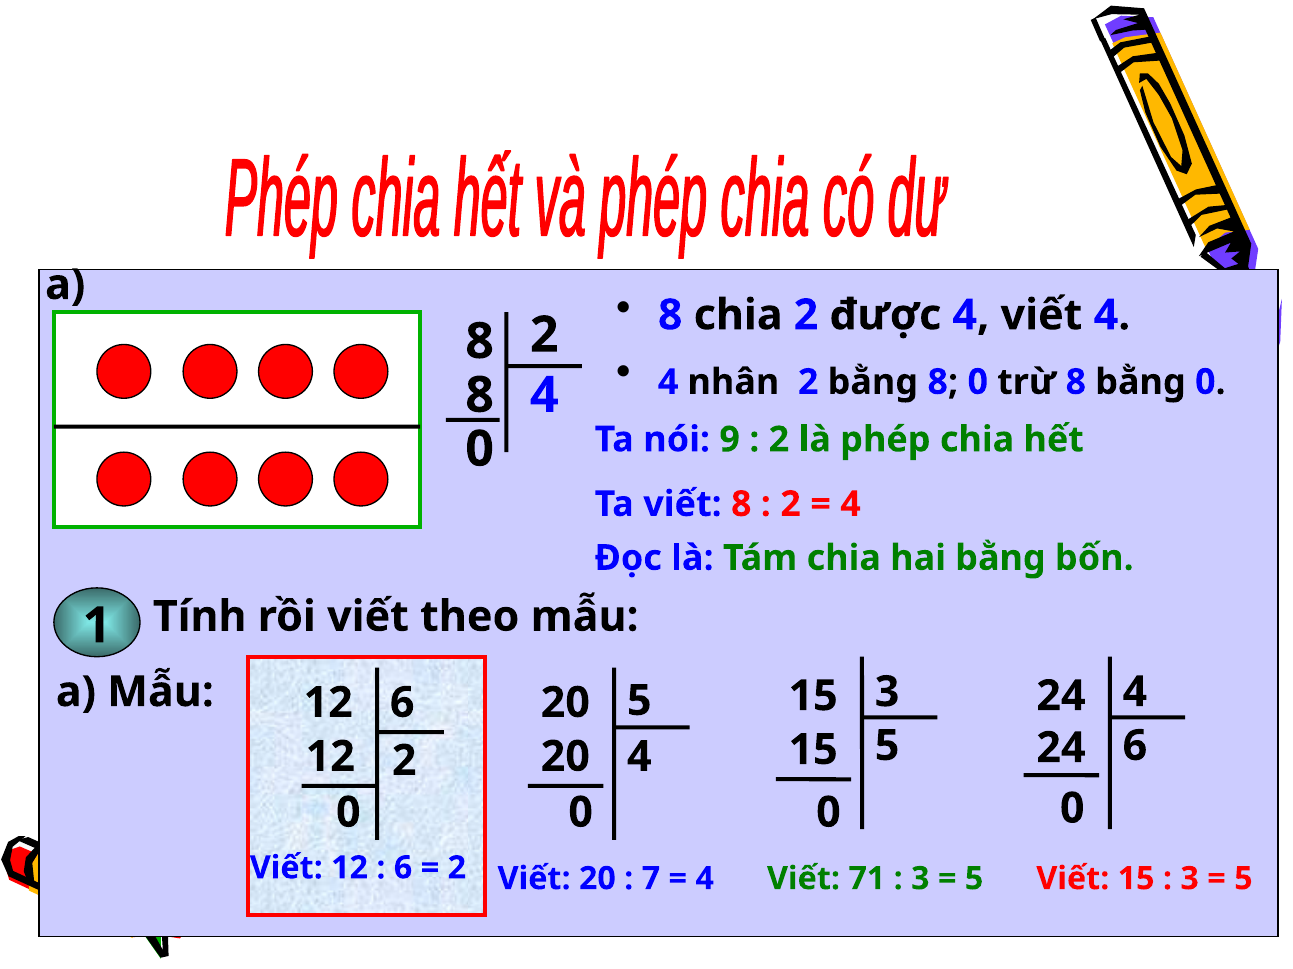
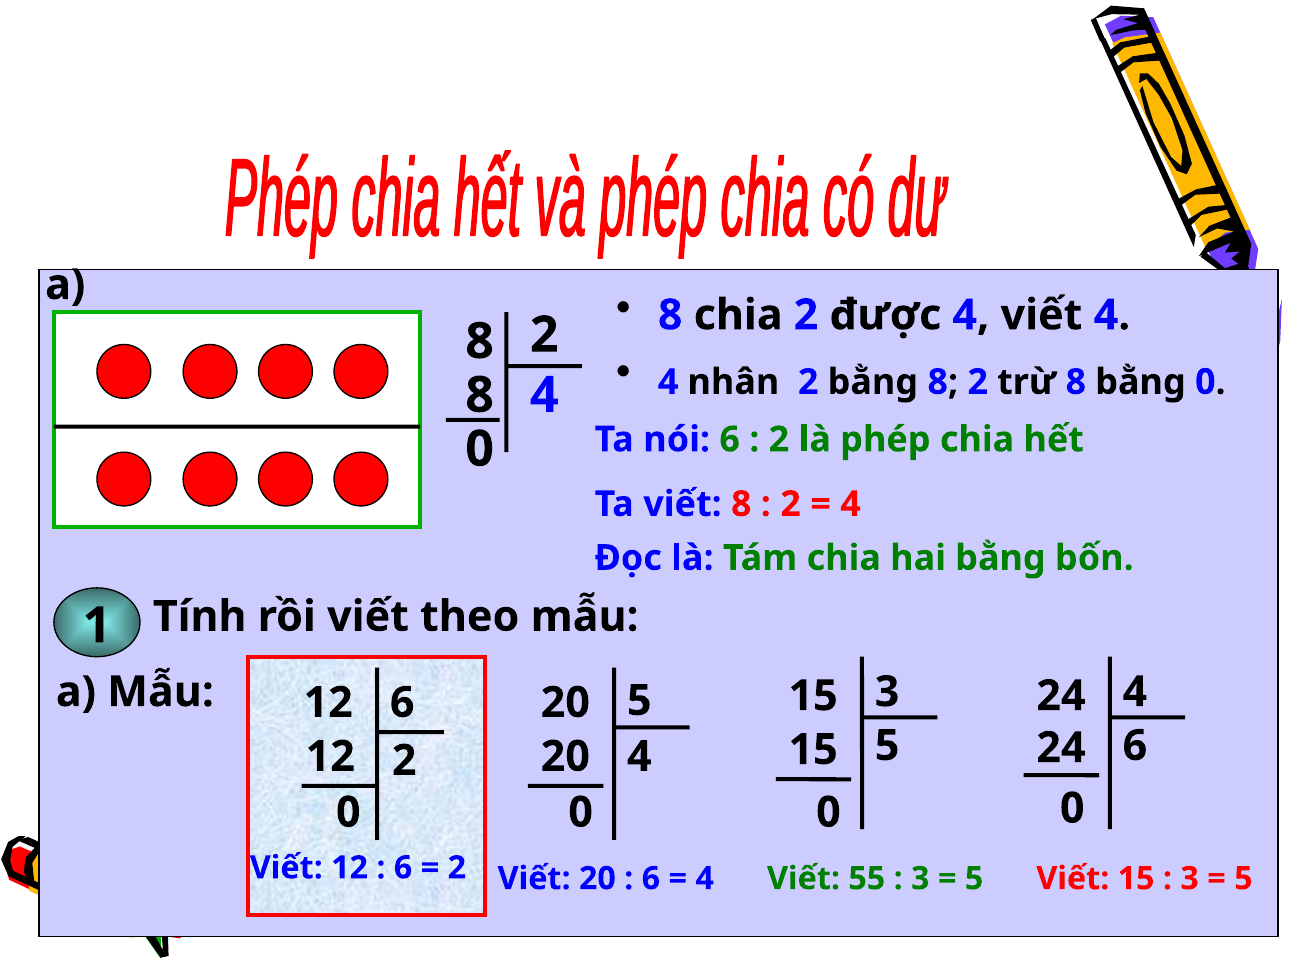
bằng 8 0: 0 -> 2 (978, 382)
nói 9: 9 -> 6 (730, 440)
7: 7 -> 6 (651, 879)
71: 71 -> 55 (867, 879)
